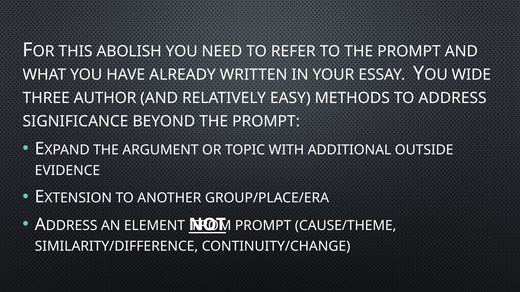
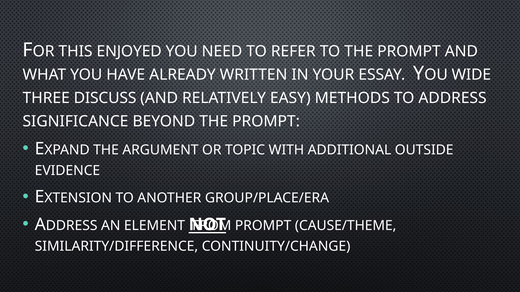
ABOLISH: ABOLISH -> ENJOYED (129, 51)
AUTHOR: AUTHOR -> DISCUSS (105, 98)
